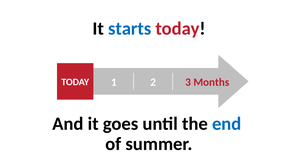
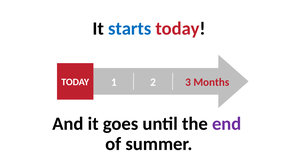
end colour: blue -> purple (227, 124)
